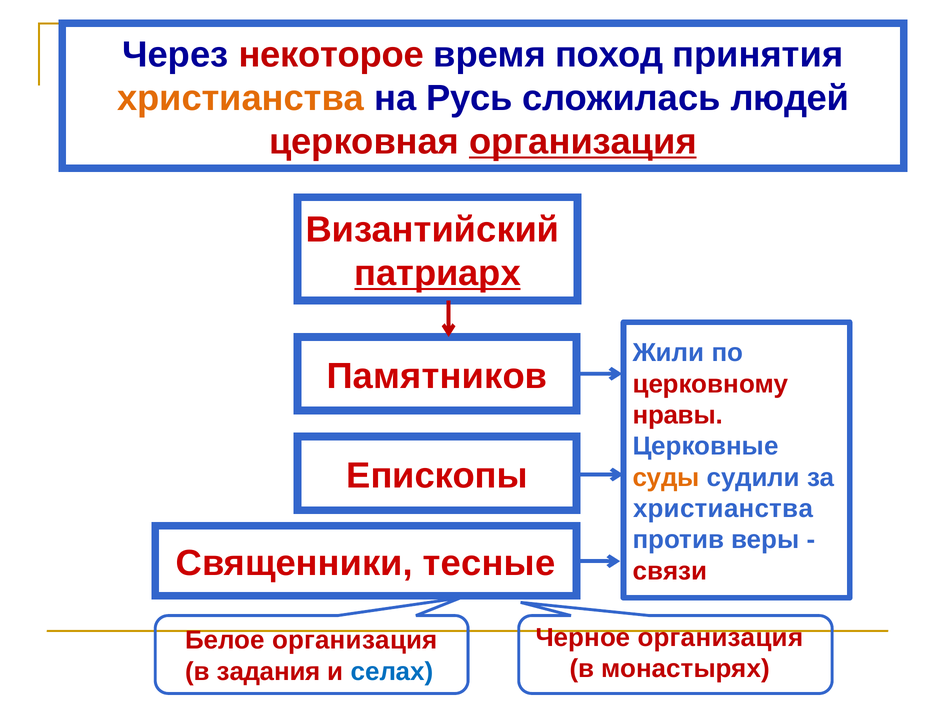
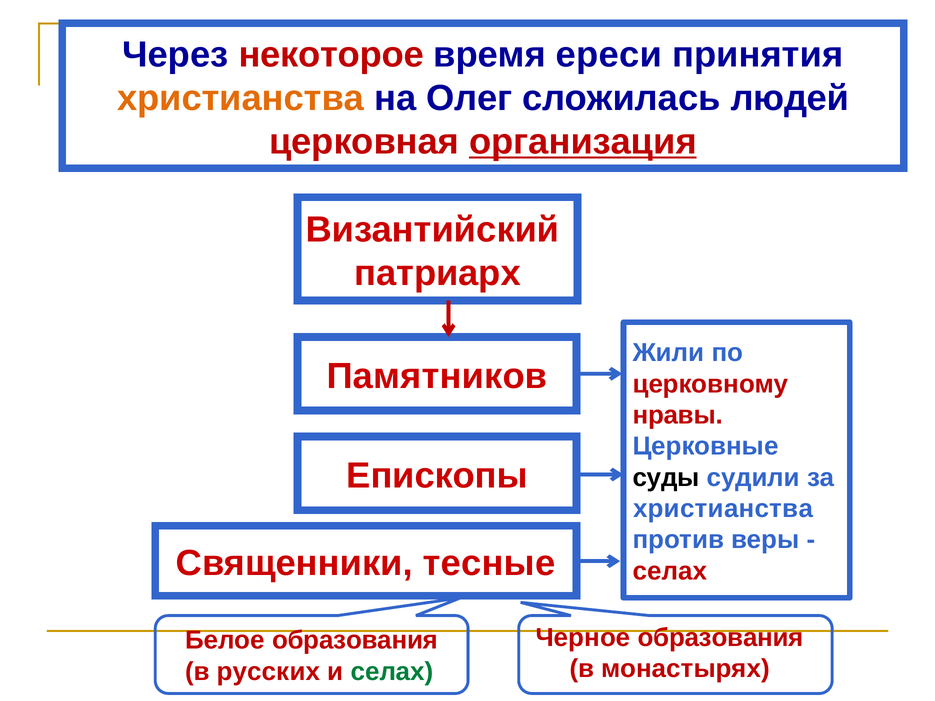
поход: поход -> ереси (609, 55)
Русь: Русь -> Олег (469, 98)
патриарх underline: present -> none (438, 273)
суды colour: orange -> black (666, 478)
связи: связи -> селах (670, 571)
Черное организация: организация -> образования (721, 638)
Белое организация: организация -> образования (355, 641)
задания: задания -> русских (268, 672)
селах colour: blue -> green (392, 672)
